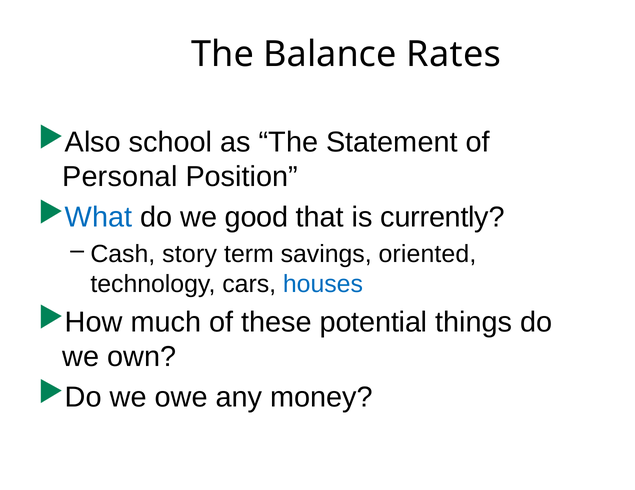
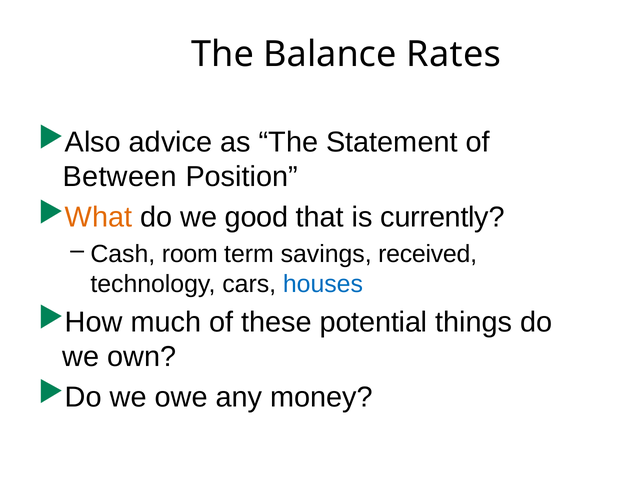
school: school -> advice (171, 142)
Personal: Personal -> Between (120, 177)
What colour: blue -> orange (99, 218)
story: story -> room (190, 254)
oriented: oriented -> received (428, 254)
